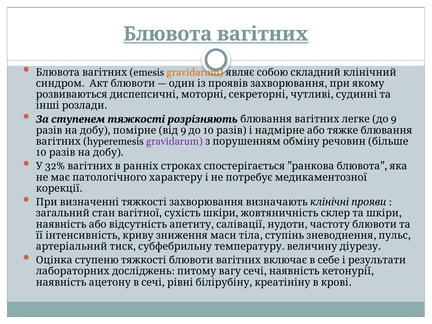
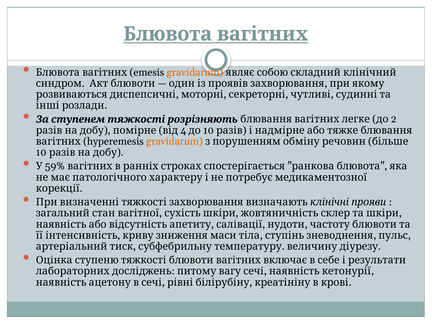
9: 9 -> 2 (394, 119)
9: 9 -> 4 (183, 130)
gravidarum colour: purple -> orange (174, 141)
32%: 32% -> 59% (55, 166)
